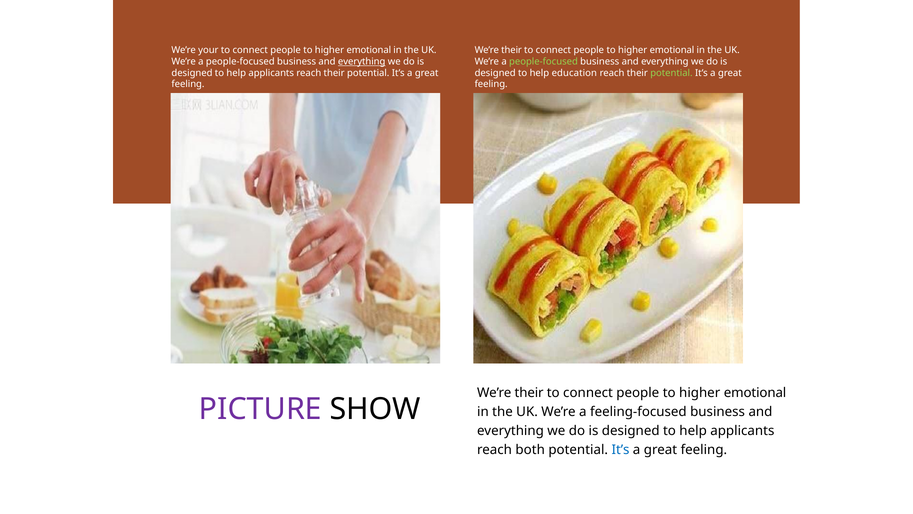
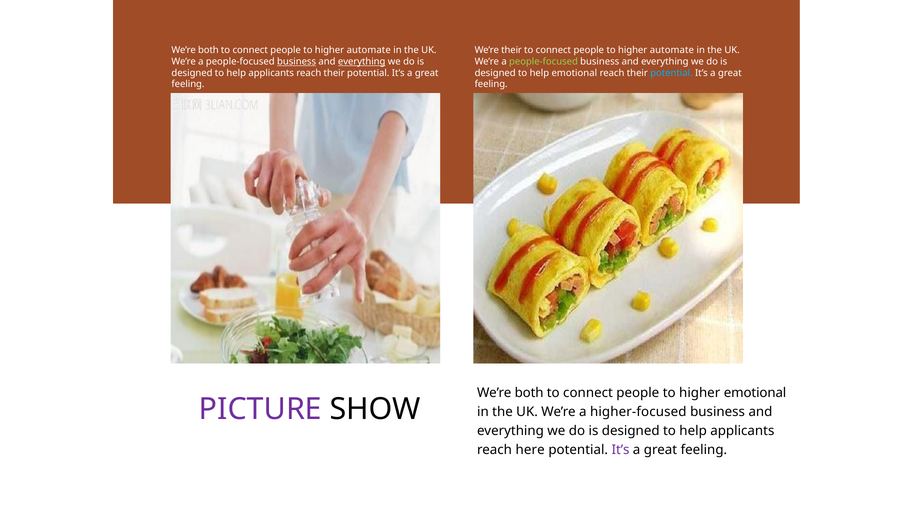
your: your -> both (208, 50)
emotional: emotional -> automate (369, 50)
emotional: emotional -> automate (672, 50)
business underline: none -> present (297, 61)
help education: education -> emotional (574, 73)
potential colour: light green -> light blue (671, 73)
their: their -> both (529, 393)
feeling-focused: feeling-focused -> higher-focused (638, 412)
both: both -> here (530, 450)
It’s colour: blue -> purple (621, 450)
